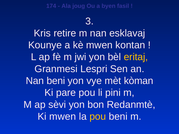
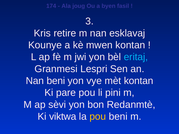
eritaj colour: yellow -> light blue (136, 57)
mèt kòman: kòman -> kontan (139, 81)
Ki mwen: mwen -> viktwa (63, 117)
